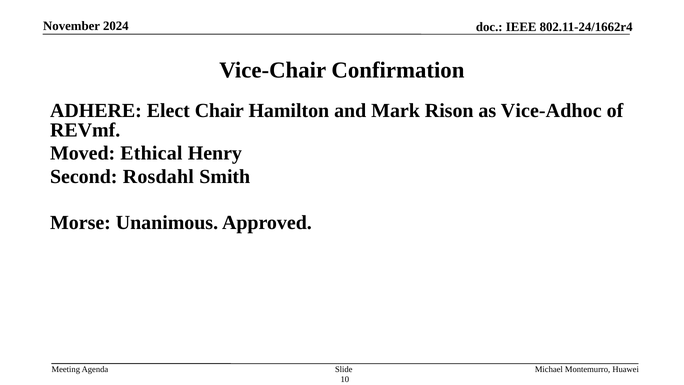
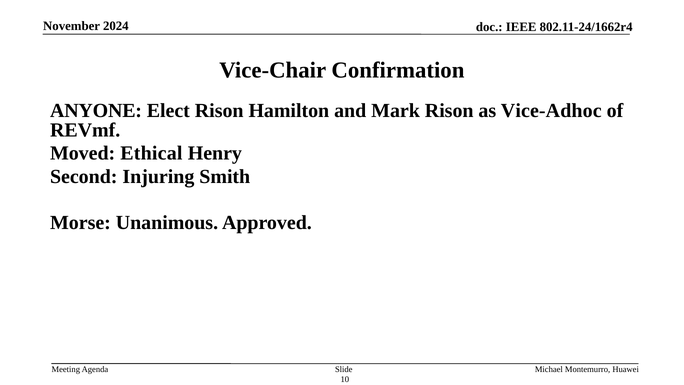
ADHERE: ADHERE -> ANYONE (96, 111)
Elect Chair: Chair -> Rison (219, 111)
Rosdahl: Rosdahl -> Injuring (158, 176)
